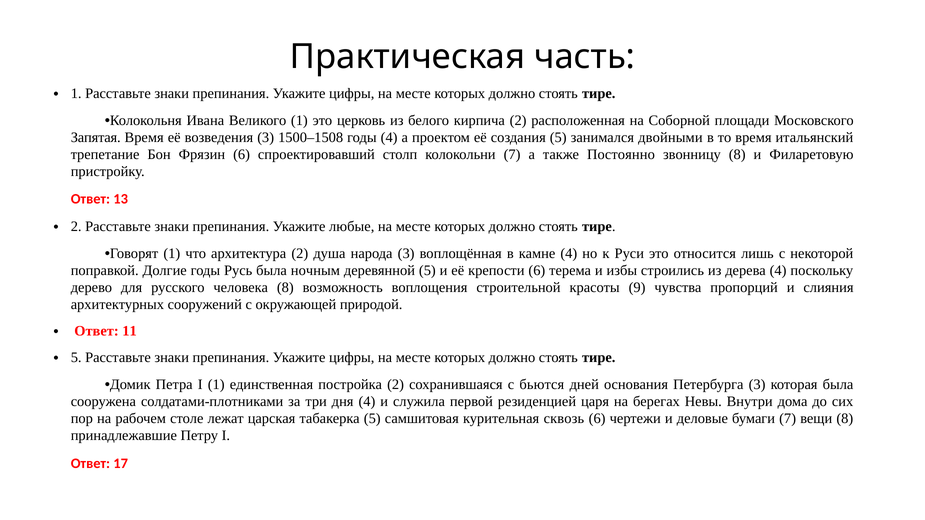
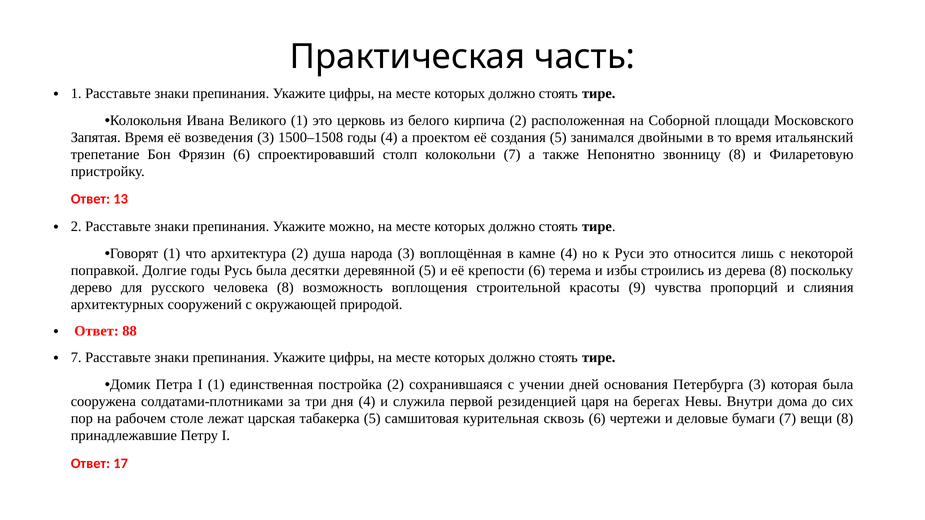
Постоянно: Постоянно -> Непонятно (621, 154)
любые: любые -> можно (352, 227)
ночным: ночным -> десятки (315, 270)
дерева 4: 4 -> 8 (778, 270)
11: 11 -> 88 (130, 331)
5: 5 -> 7 (76, 358)
бьются: бьются -> учении (542, 385)
